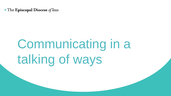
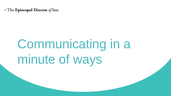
talking: talking -> minute (36, 60)
